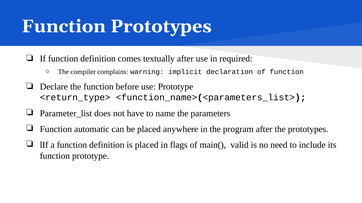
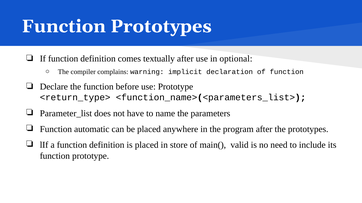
required: required -> optional (236, 59)
flags: flags -> store (179, 145)
